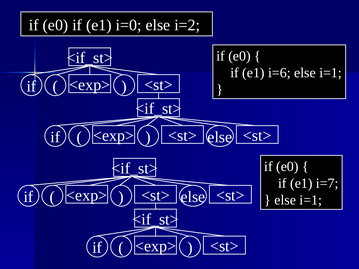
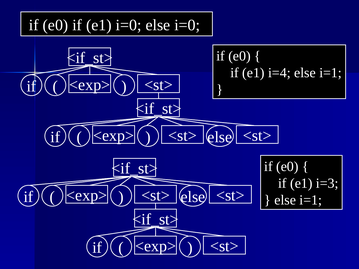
else i=2: i=2 -> i=0 (187, 25)
i=6: i=6 -> i=4 (279, 73)
i=7: i=7 -> i=3 (327, 184)
